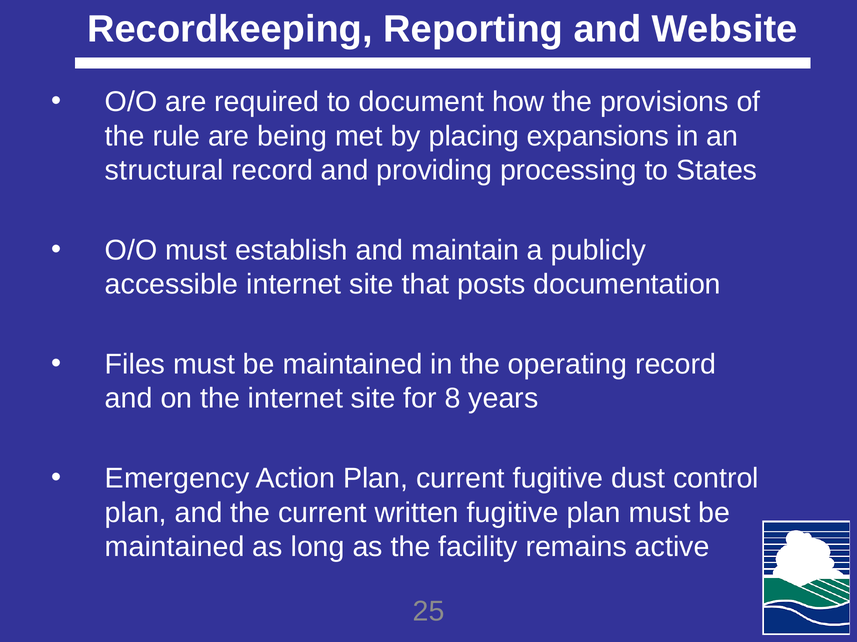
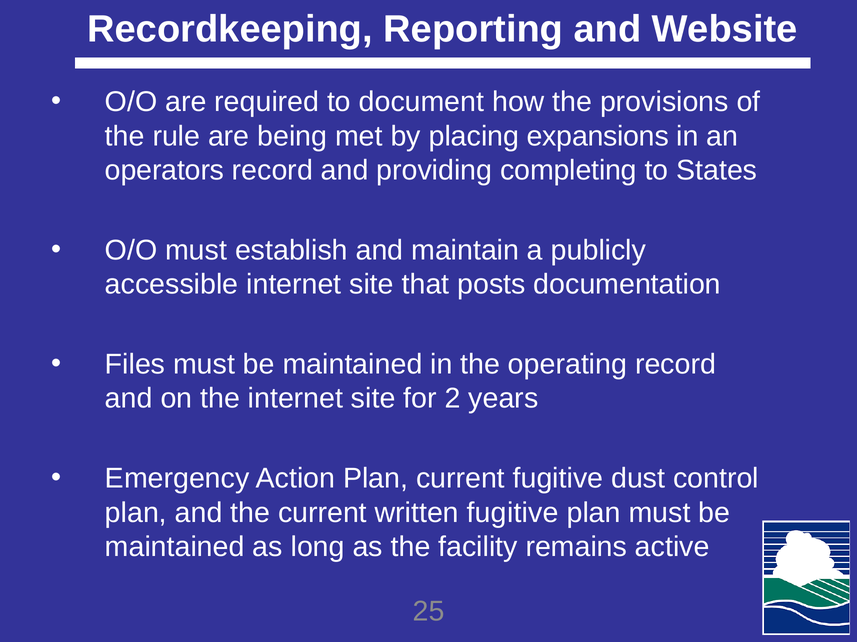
structural: structural -> operators (165, 171)
processing: processing -> completing (568, 171)
8: 8 -> 2 (453, 399)
